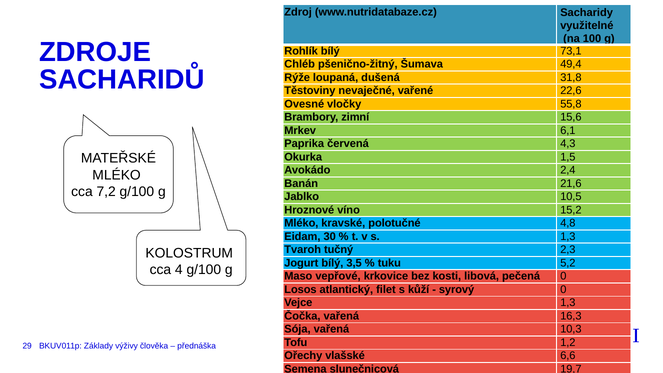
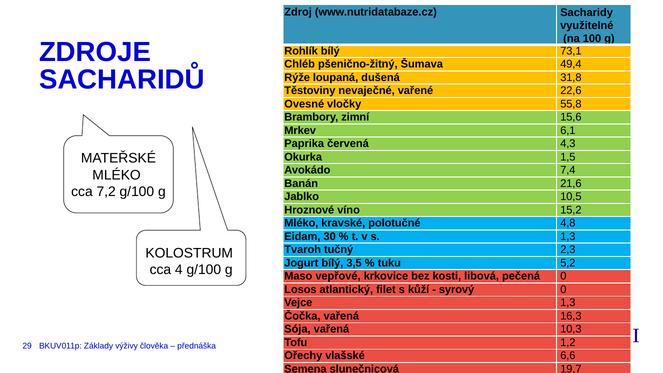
2,4: 2,4 -> 7,4 (568, 170)
